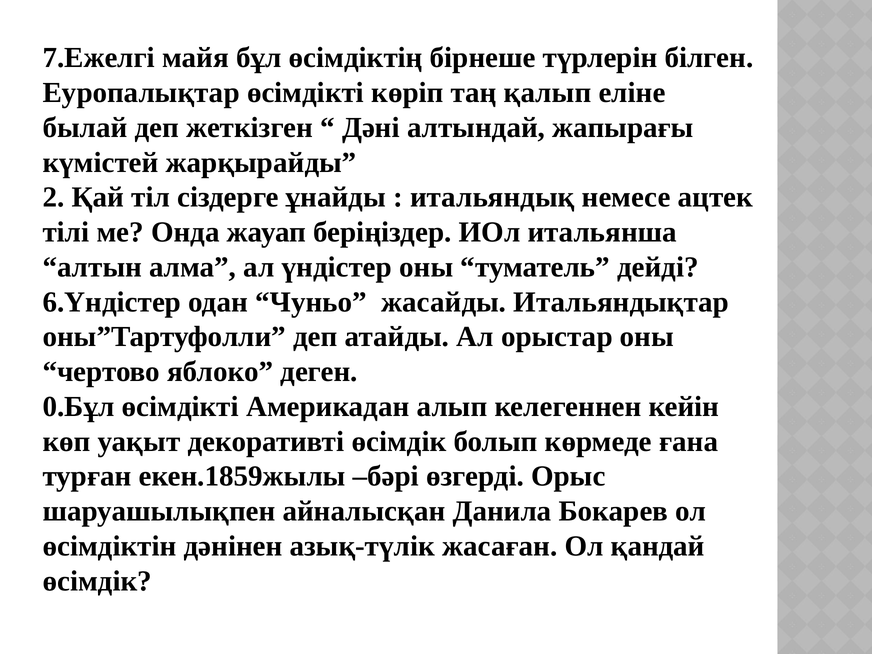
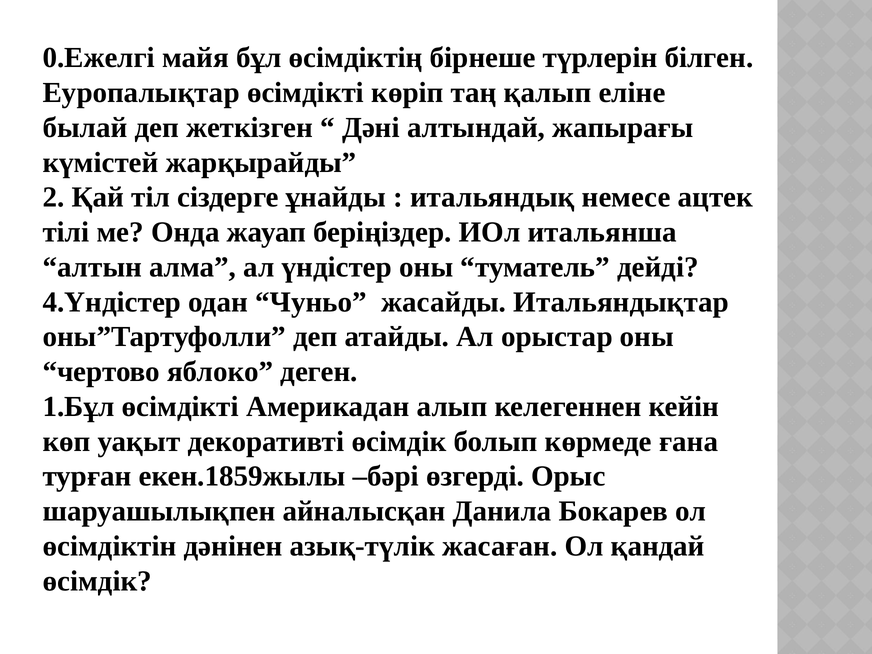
7.Ежелгі: 7.Ежелгі -> 0.Ежелгі (99, 58)
6.Үндістер: 6.Үндістер -> 4.Үндістер (112, 302)
0.Бұл: 0.Бұл -> 1.Бұл (79, 407)
